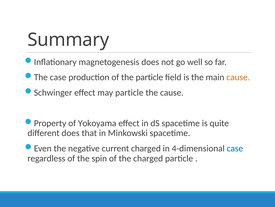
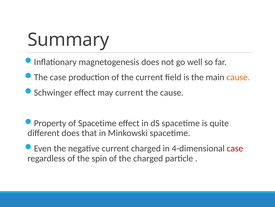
the particle: particle -> current (149, 77)
may particle: particle -> current (129, 92)
of Yokoyama: Yokoyama -> Spacetime (97, 123)
case colour: blue -> red (235, 148)
